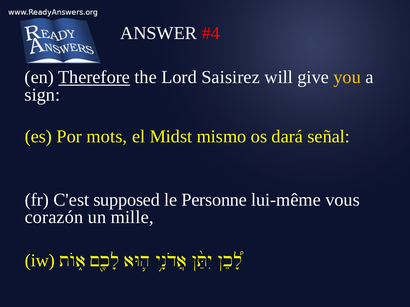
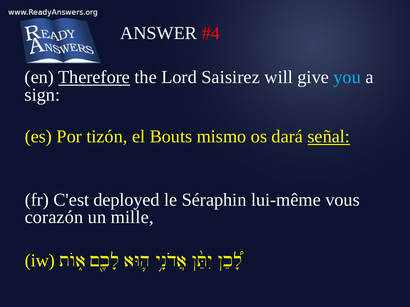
you colour: yellow -> light blue (347, 77)
mots: mots -> tizón (107, 137)
Midst: Midst -> Bouts (171, 137)
señal underline: none -> present (329, 137)
supposed: supposed -> deployed (127, 200)
Personne: Personne -> Séraphin (214, 200)
